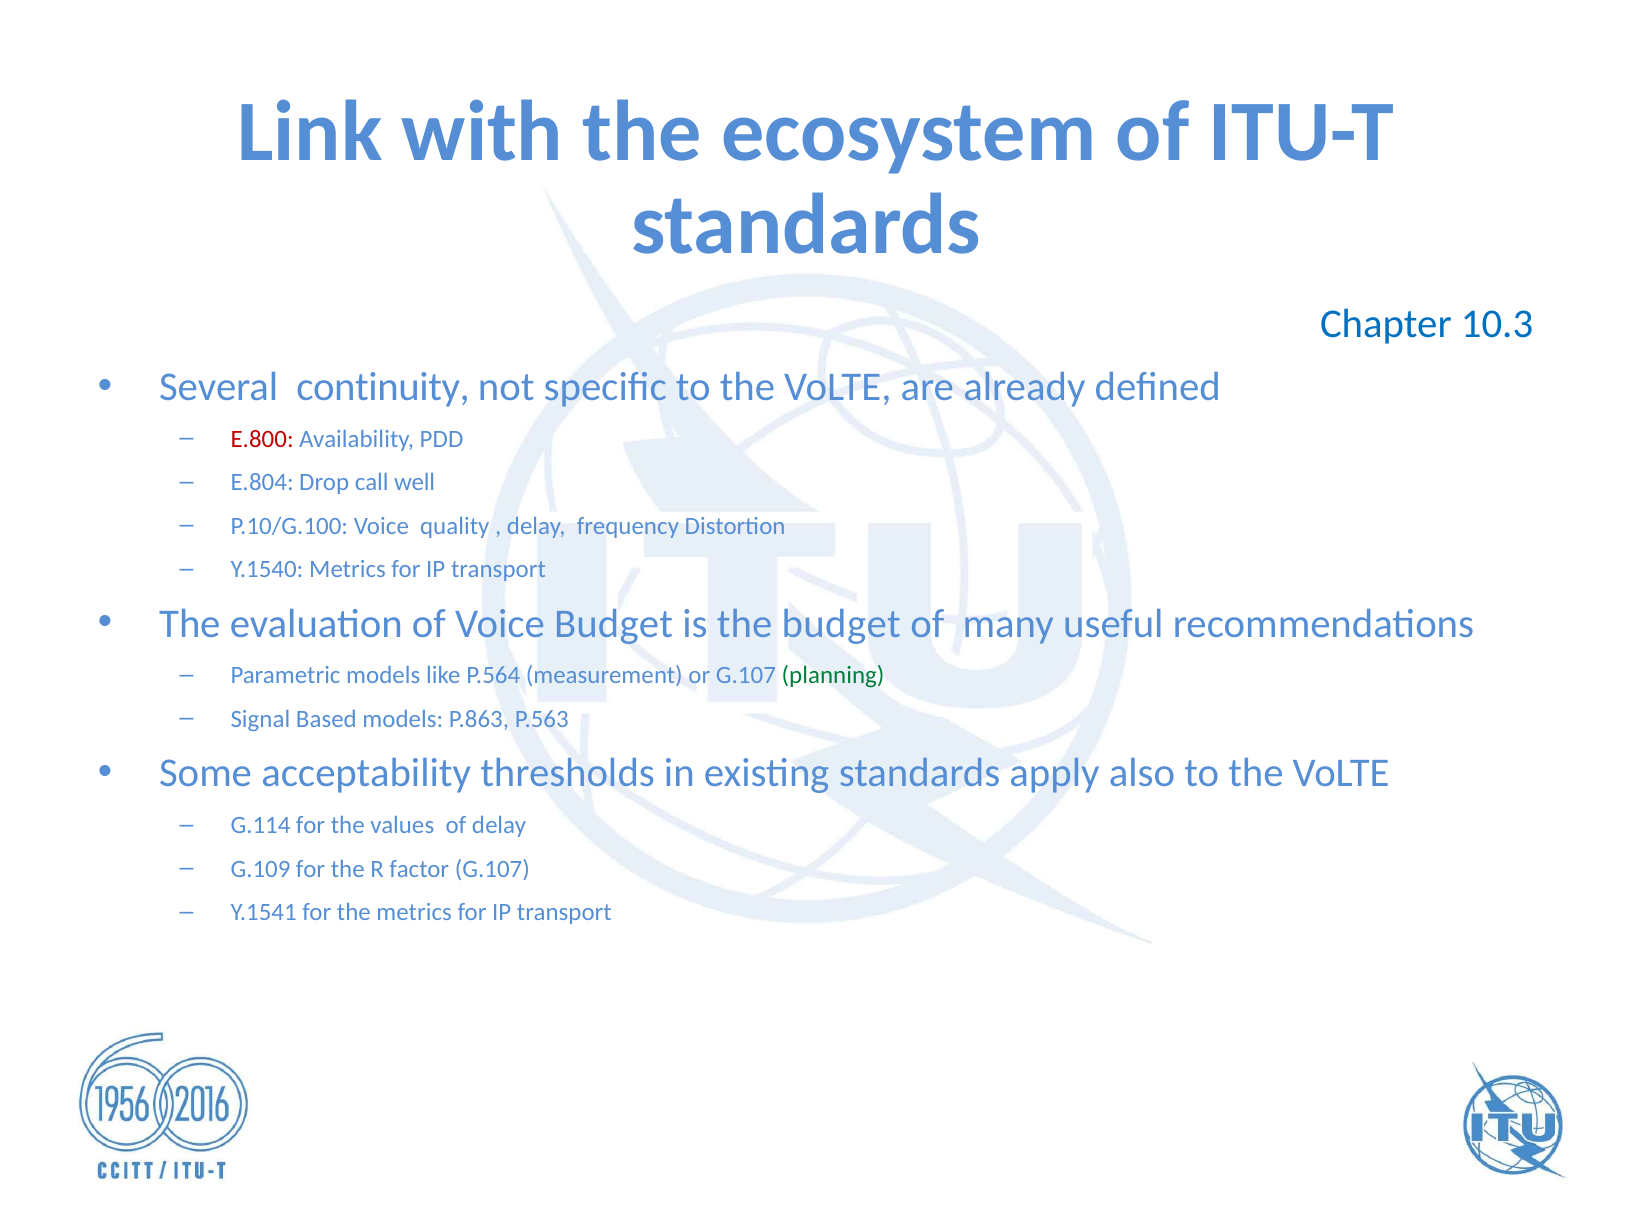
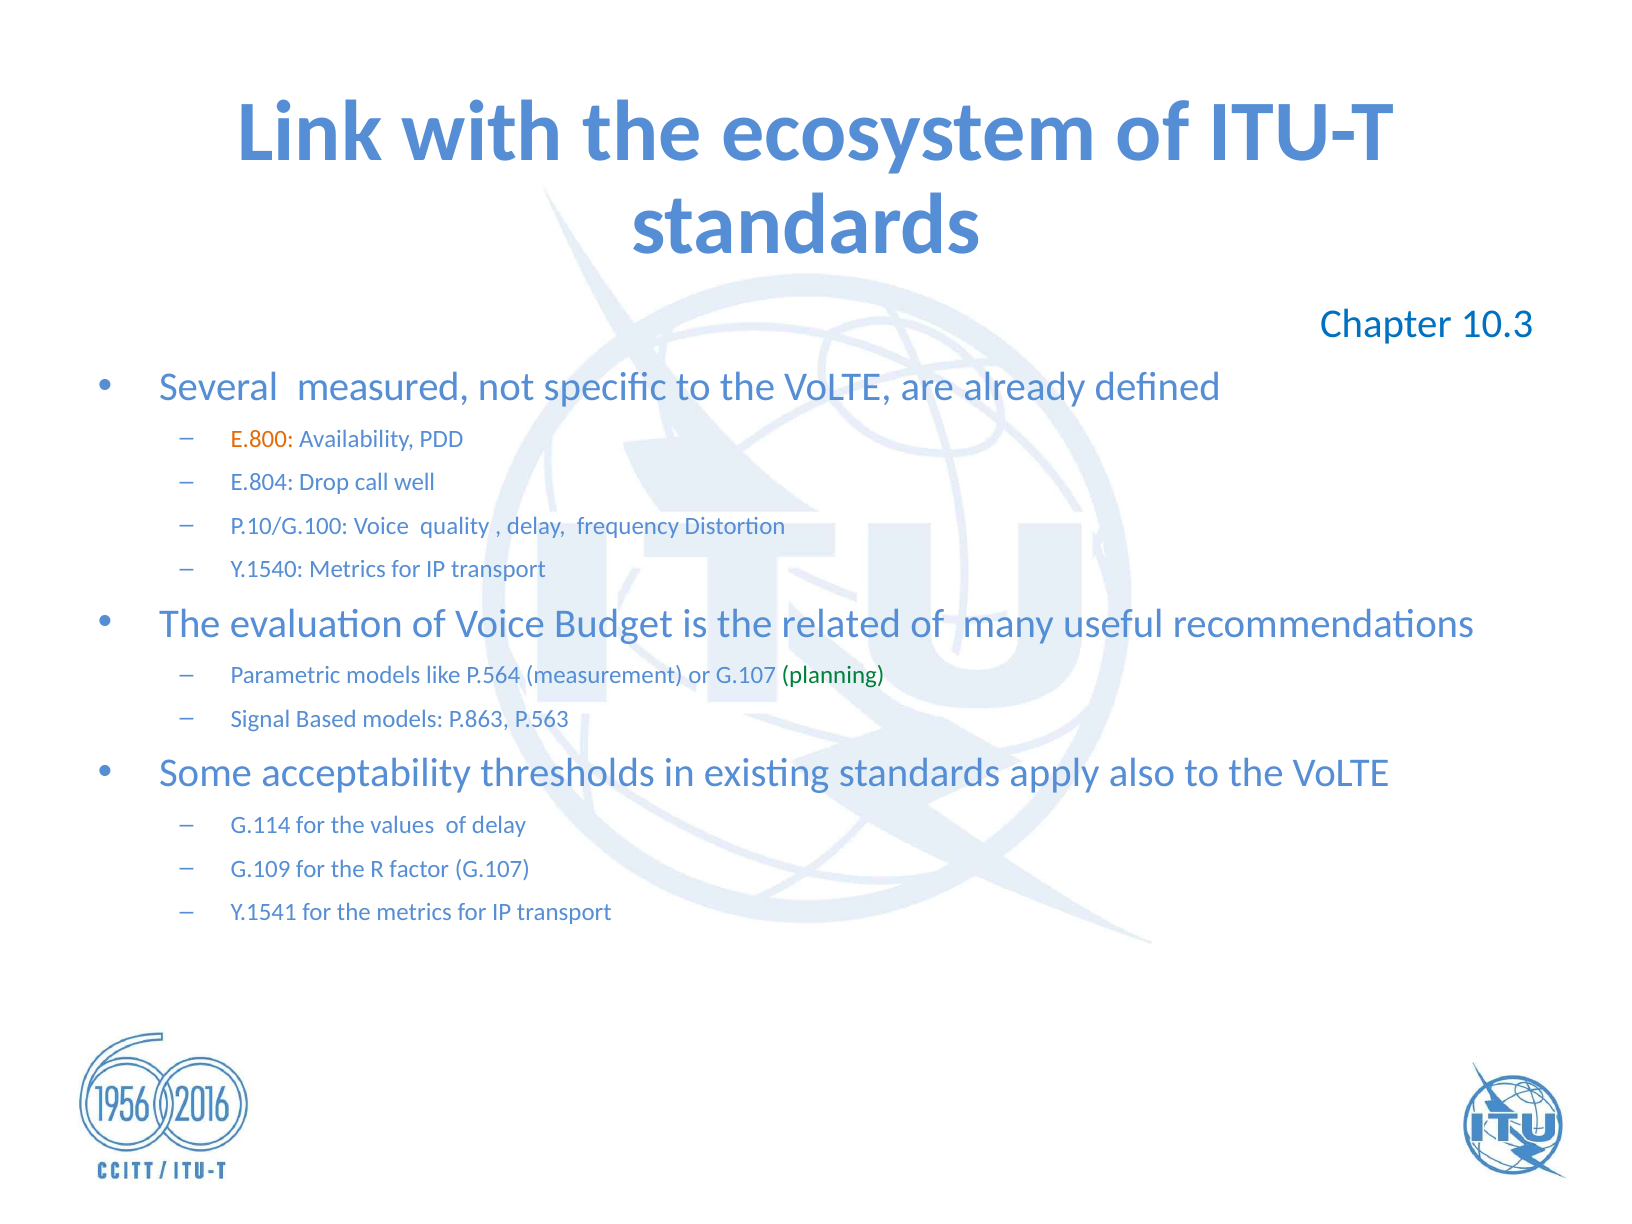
continuity: continuity -> measured (383, 387)
E.800 colour: red -> orange (262, 439)
the budget: budget -> related (841, 624)
